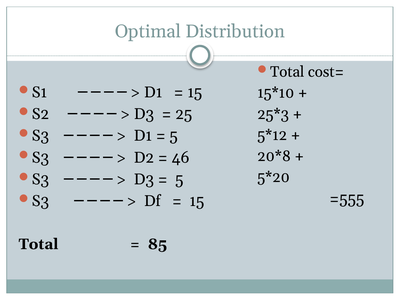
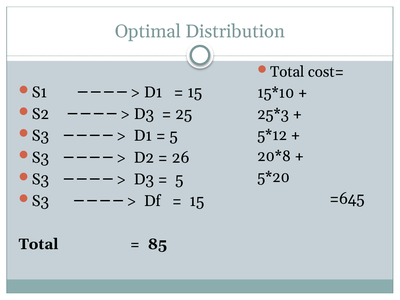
46: 46 -> 26 (181, 158)
=555: =555 -> =645 (347, 199)
